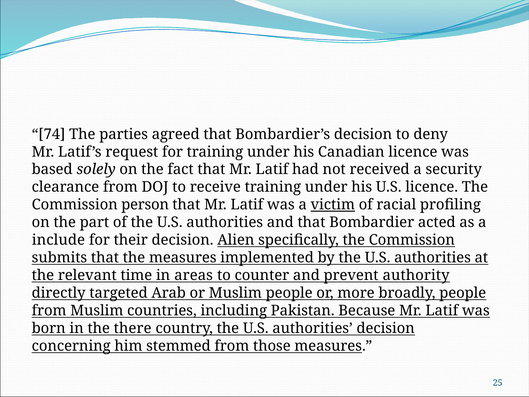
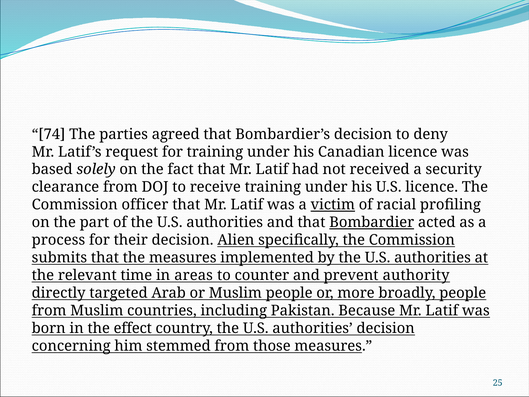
person: person -> officer (145, 205)
Bombardier underline: none -> present (372, 222)
include: include -> process (58, 240)
there: there -> effect (133, 328)
